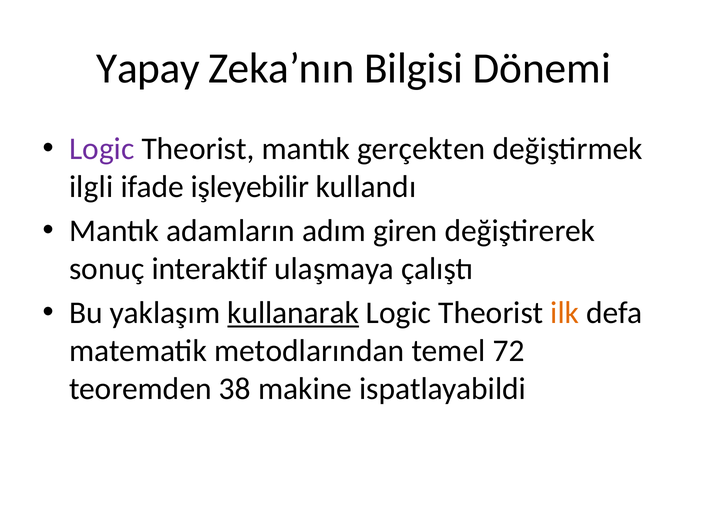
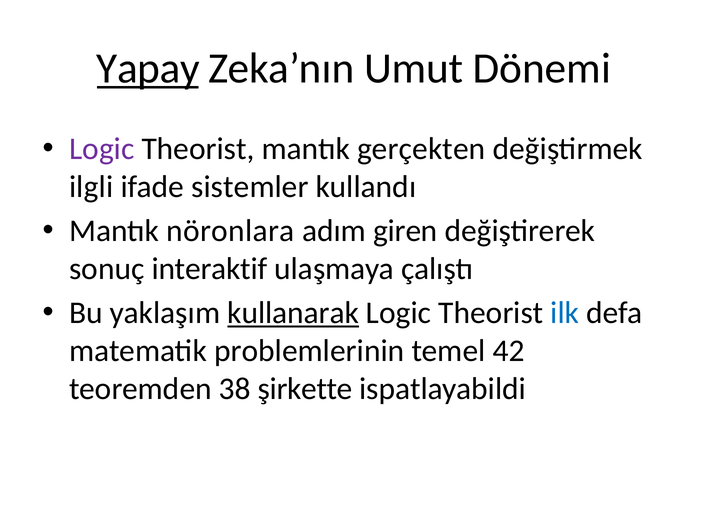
Yapay underline: none -> present (148, 69)
Bilgisi: Bilgisi -> Umut (414, 69)
işleyebilir: işleyebilir -> sistemler (250, 187)
adamların: adamların -> nöronlara (230, 231)
ilk colour: orange -> blue (565, 313)
metodlarından: metodlarından -> problemlerinin (309, 351)
72: 72 -> 42 (509, 351)
makine: makine -> şirkette (305, 388)
